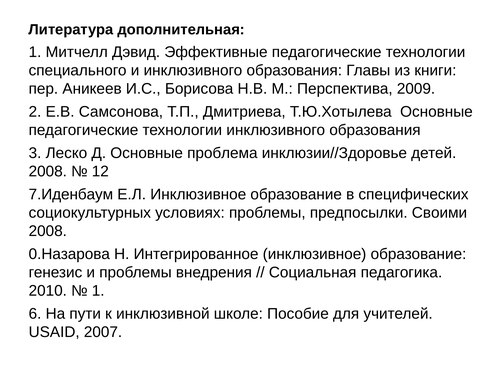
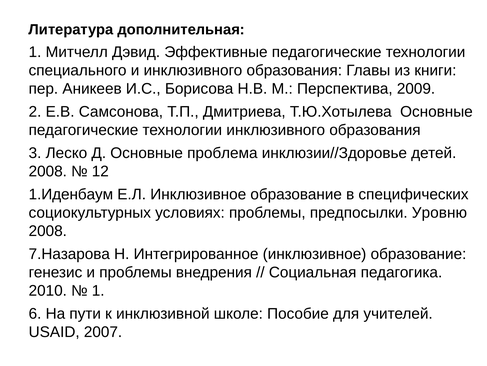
7.Иденбаум: 7.Иденбаум -> 1.Иденбаум (71, 194)
Своими: Своими -> Уровню (439, 212)
0.Назарова: 0.Назарова -> 7.Назарова (69, 253)
